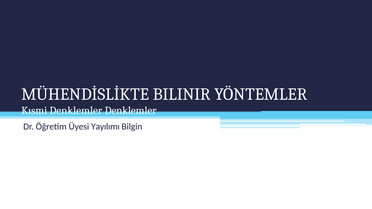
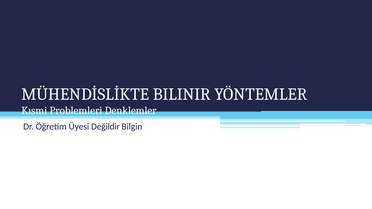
Kısmi Denklemler: Denklemler -> Problemleri (76, 111)
Yayılımı: Yayılımı -> Değildir (105, 127)
